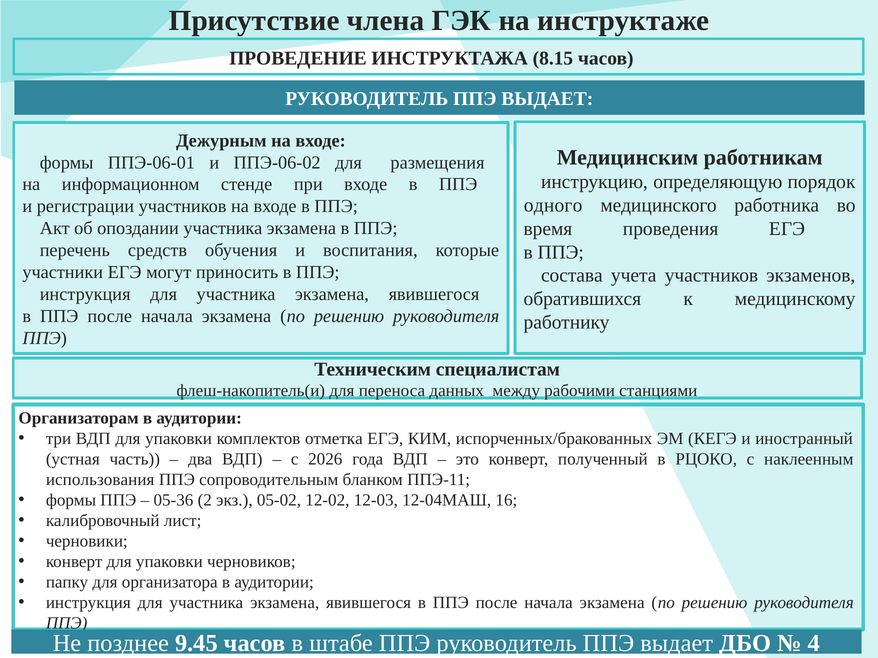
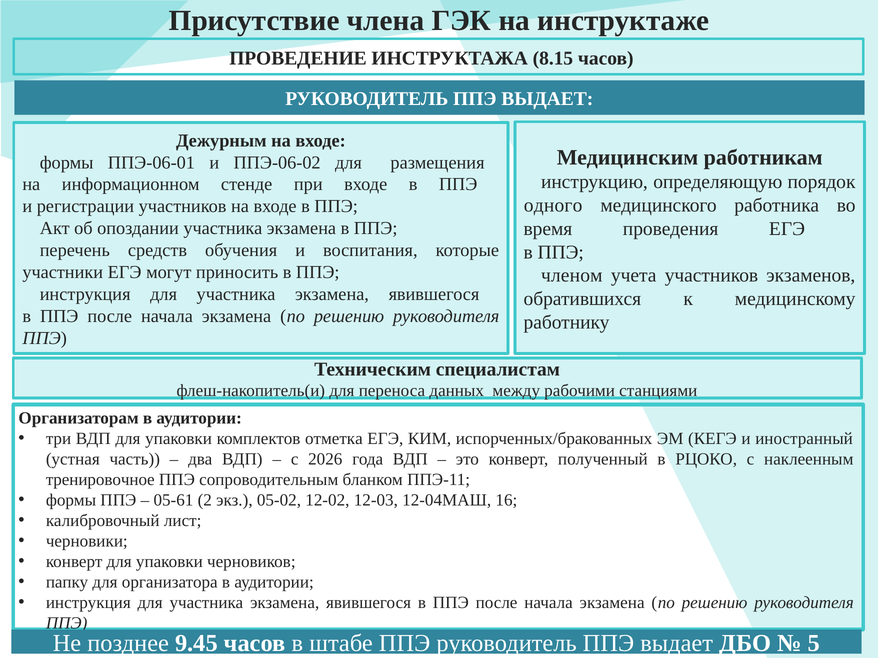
состава: состава -> членом (572, 276)
использования: использования -> тренировочное (100, 480)
05-36: 05-36 -> 05-61 (173, 501)
4: 4 -> 5 (814, 644)
